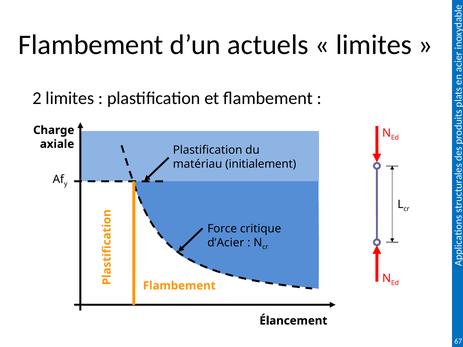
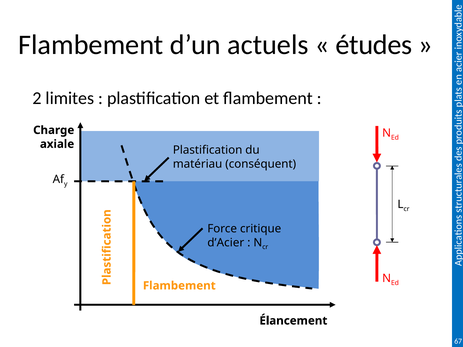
limites: limites -> études (374, 45)
initialement: initialement -> conséquent (261, 164)
